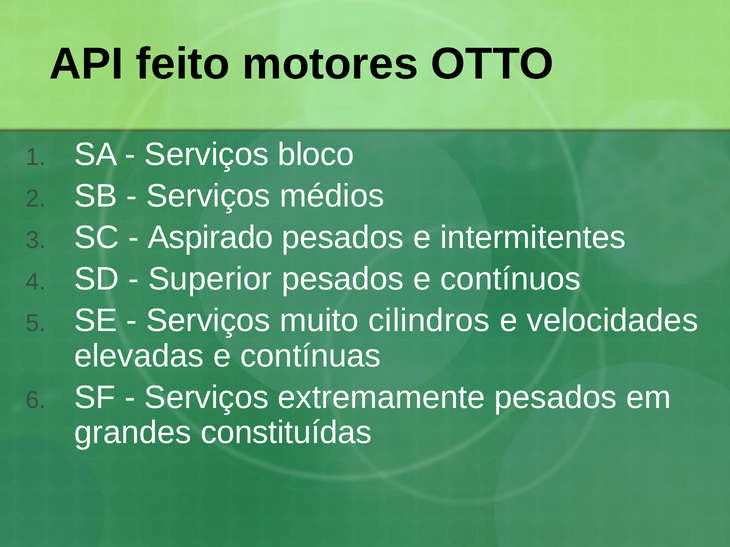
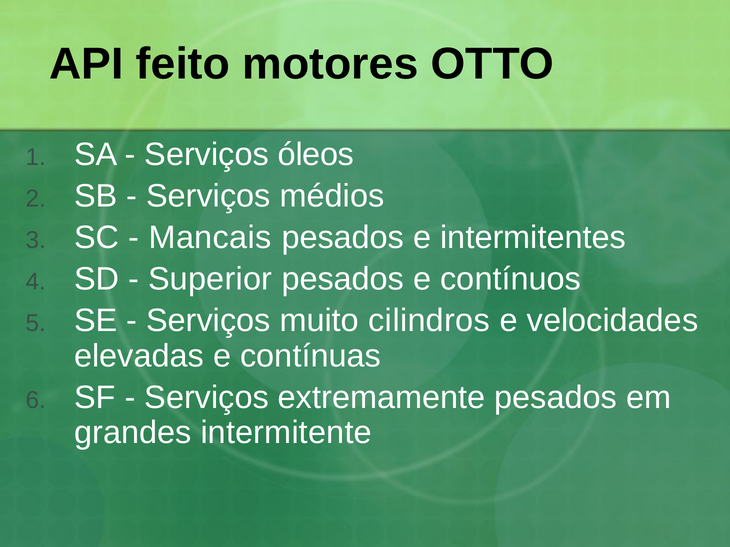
bloco: bloco -> óleos (316, 155)
Aspirado: Aspirado -> Mancais (210, 238)
constituídas: constituídas -> intermitente (286, 433)
